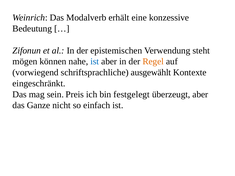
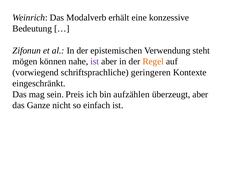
ist colour: blue -> purple (95, 62)
ausgewählt: ausgewählt -> geringeren (151, 73)
festgelegt: festgelegt -> aufzählen (132, 94)
